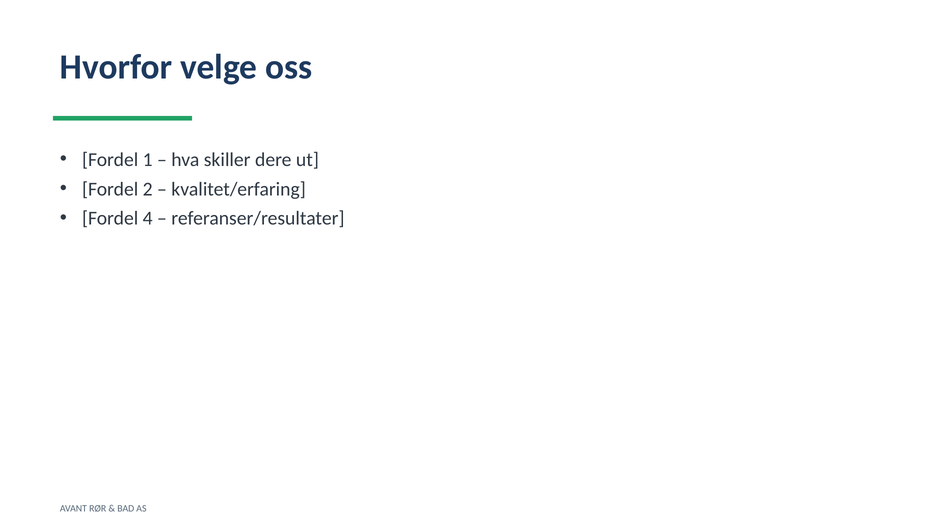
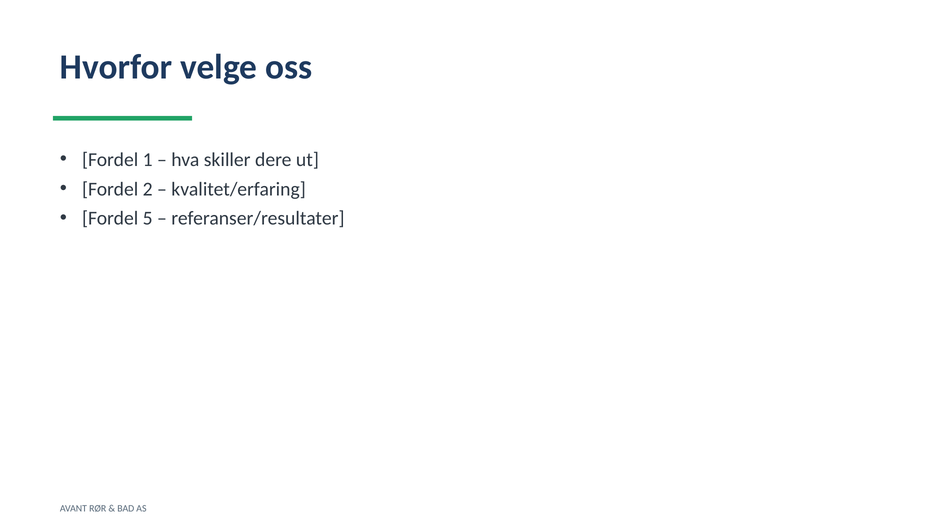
4: 4 -> 5 (148, 218)
